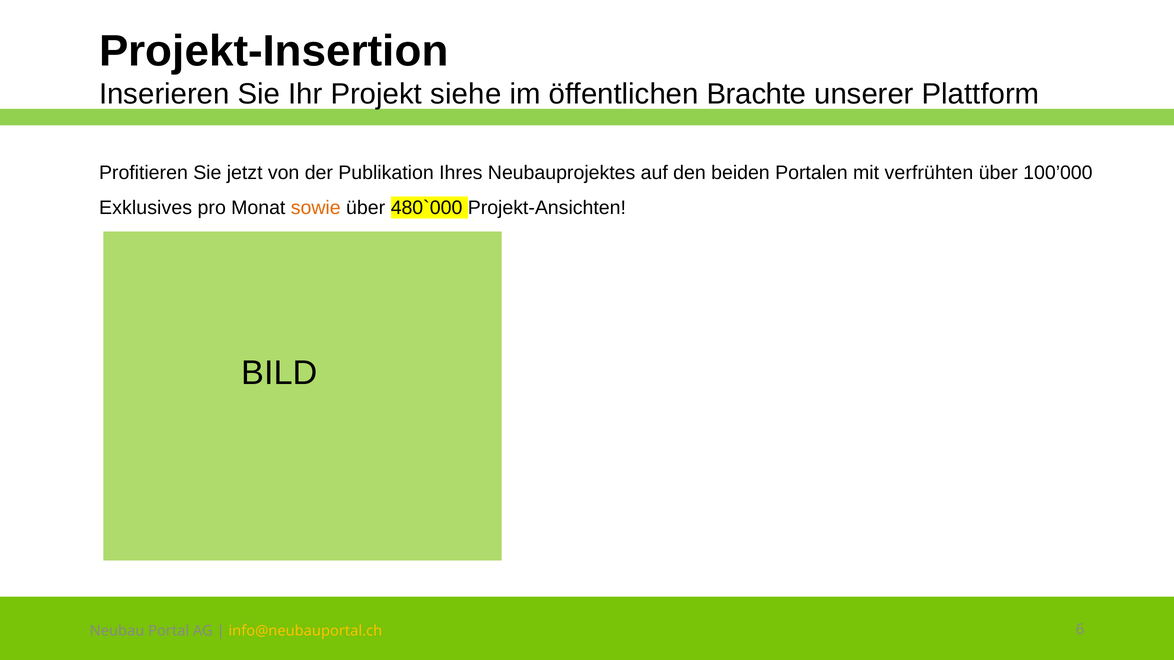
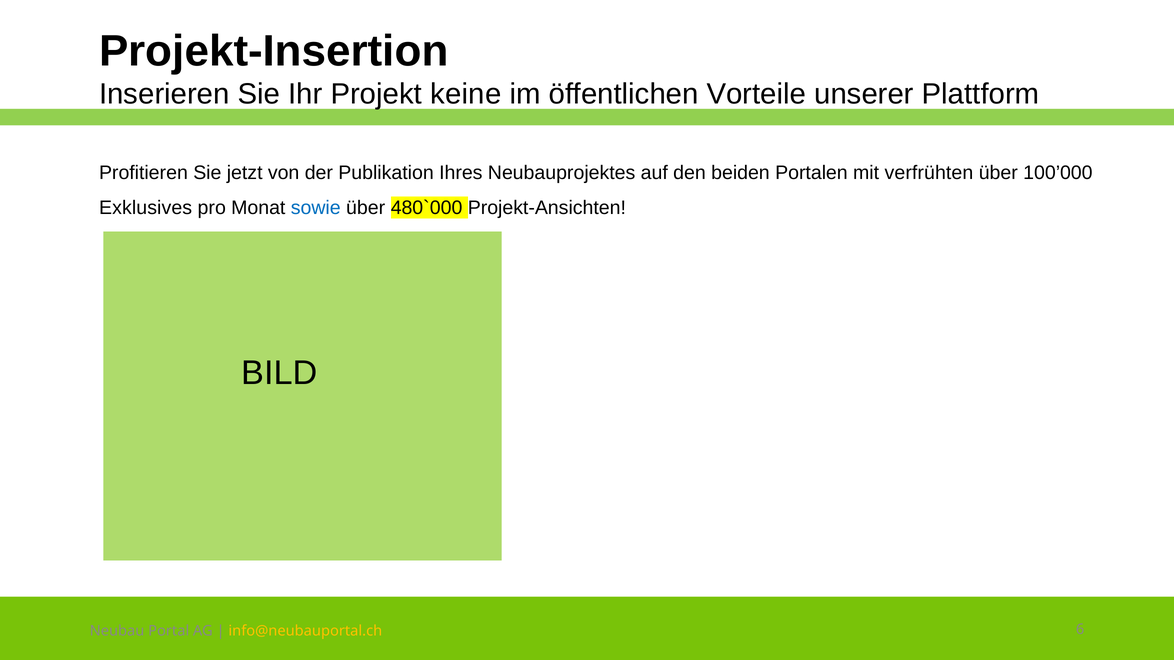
siehe: siehe -> keine (466, 94)
Brachte: Brachte -> Vorteile (756, 94)
sowie colour: orange -> blue (316, 208)
